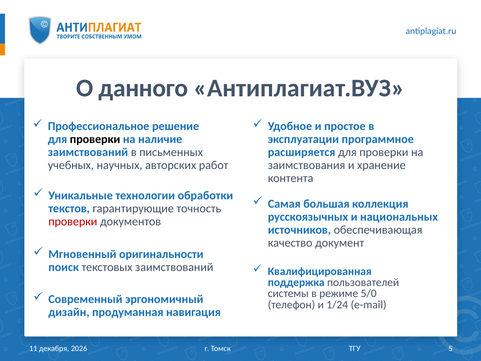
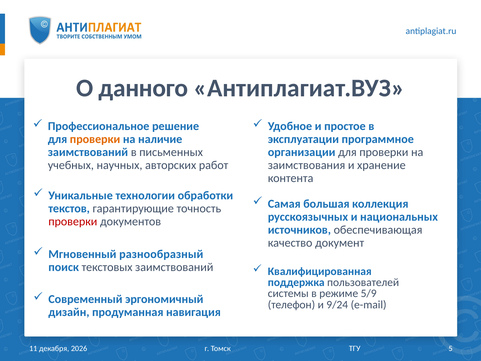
проверки colour: black -> orange (95, 139)
расширяется: расширяется -> организации (302, 152)
оригинальности: оригинальности -> разнообразный (161, 254)
5/0: 5/0 -> 5/9 (369, 293)
1/24: 1/24 -> 9/24 (337, 304)
